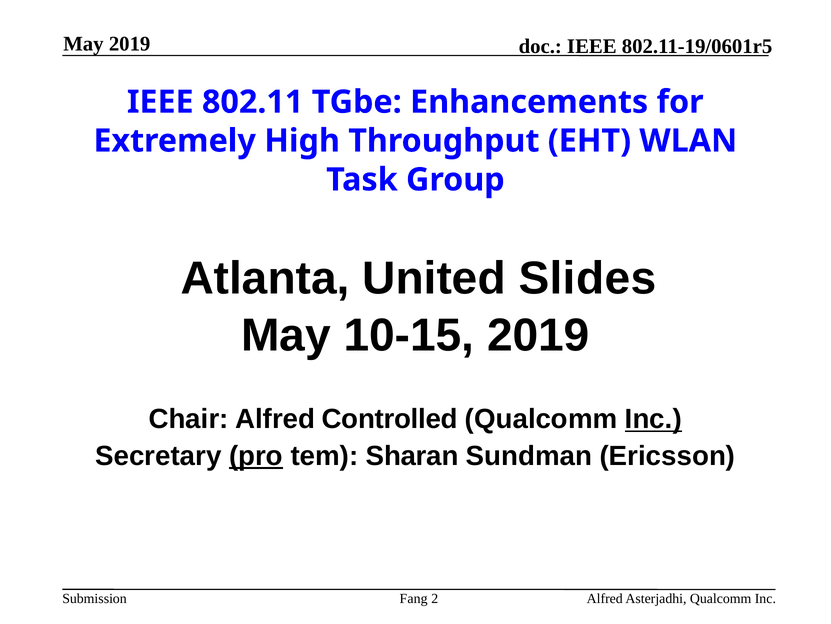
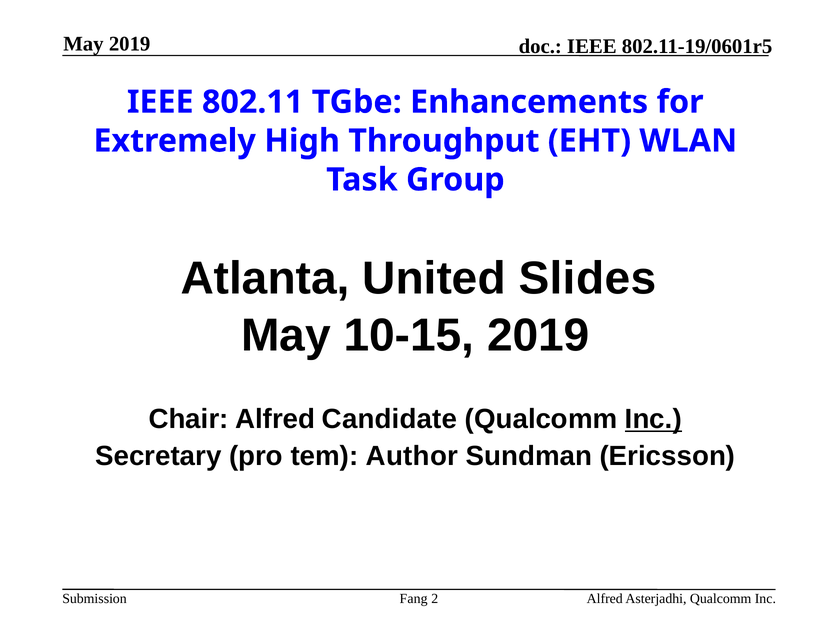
Controlled: Controlled -> Candidate (389, 419)
pro underline: present -> none (256, 456)
Sharan: Sharan -> Author (412, 456)
